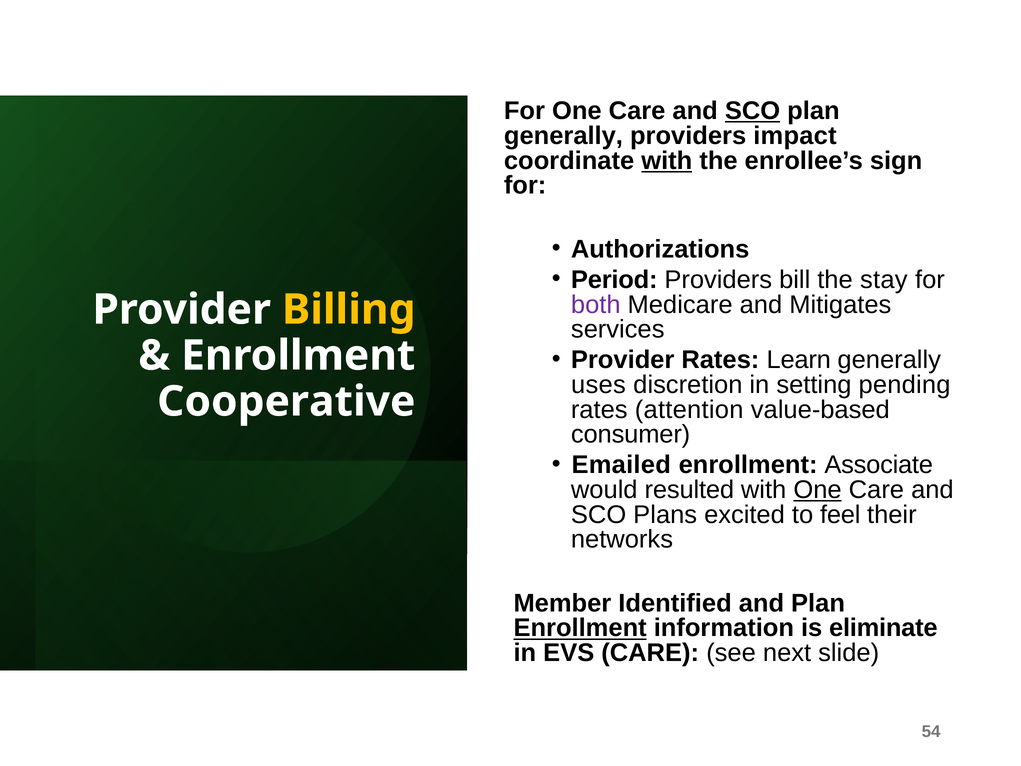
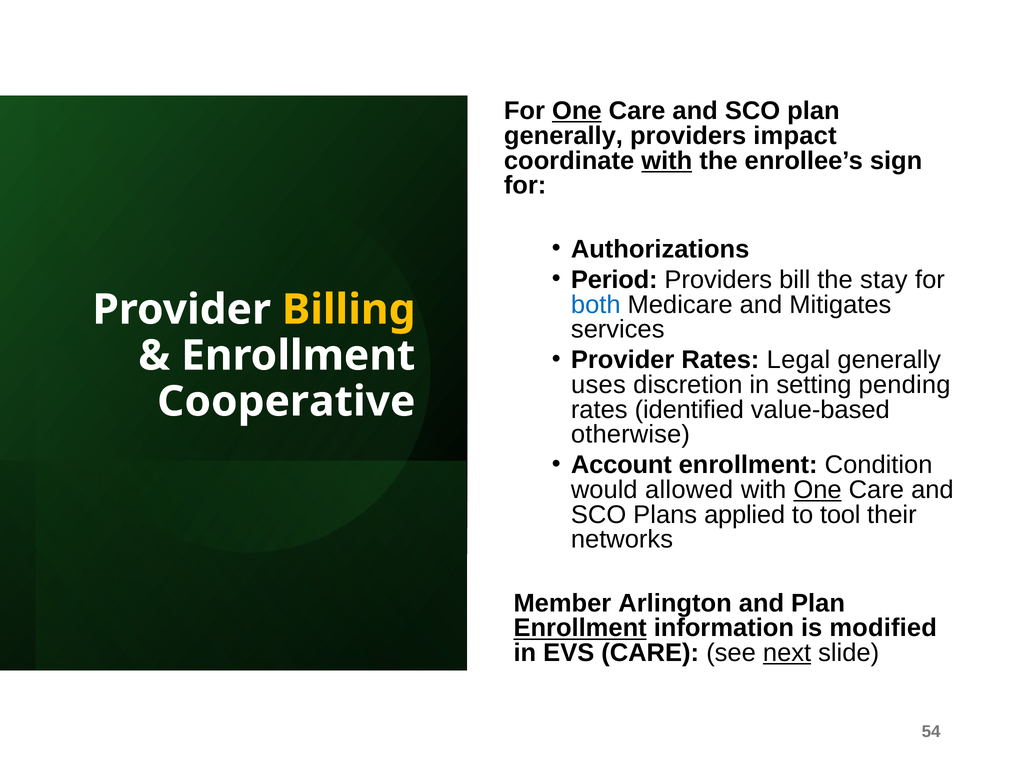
One underline: none -> present (577, 111)
SCO underline: present -> none (753, 111)
both colour: purple -> blue (596, 305)
Learn: Learn -> Legal (798, 360)
attention: attention -> identified (689, 409)
consumer: consumer -> otherwise (630, 434)
Emailed: Emailed -> Account (621, 465)
Associate: Associate -> Condition (879, 465)
resulted: resulted -> allowed (689, 490)
excited: excited -> applied (745, 514)
feel: feel -> tool (840, 514)
Identified: Identified -> Arlington (675, 603)
eliminate: eliminate -> modified (883, 628)
next underline: none -> present (787, 653)
